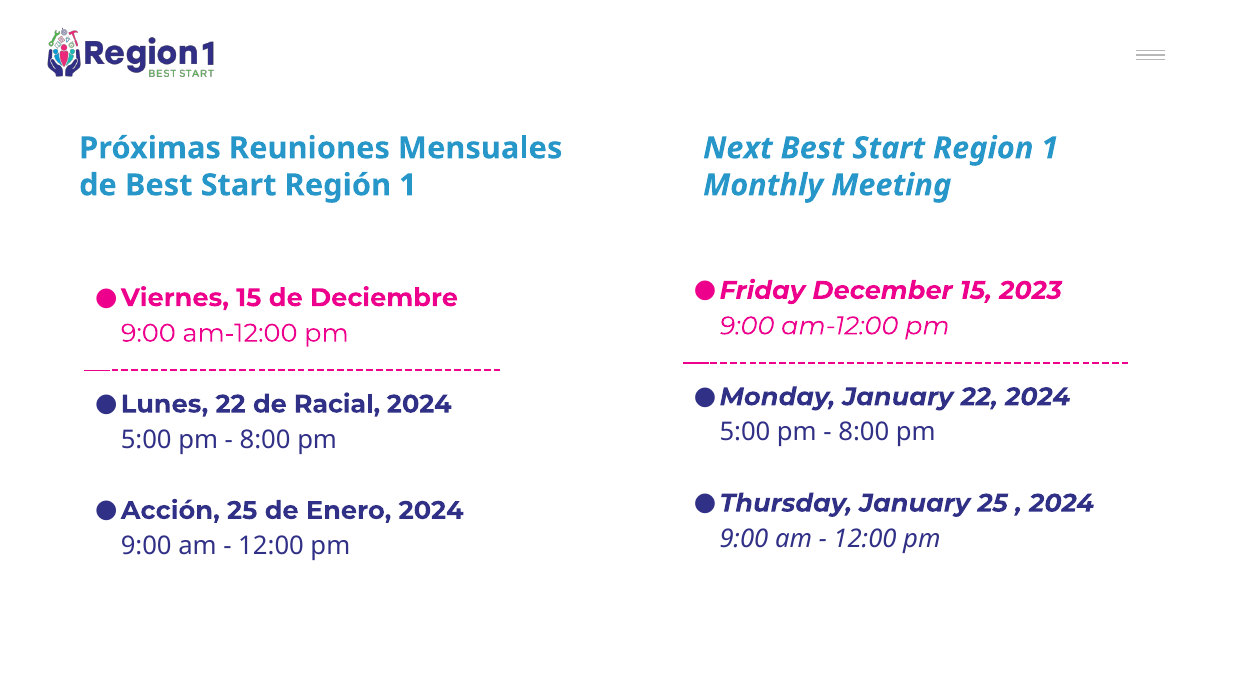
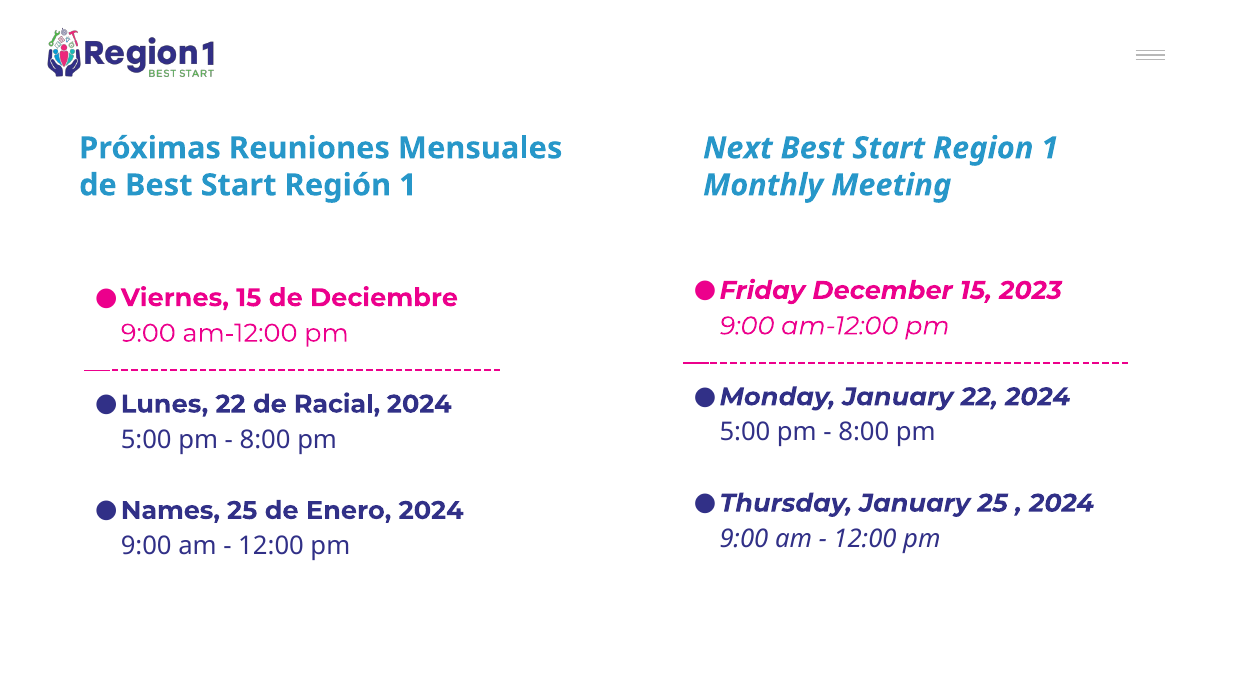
Acción: Acción -> Names (170, 510)
